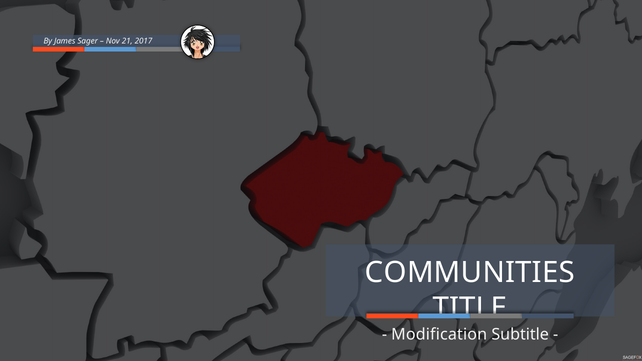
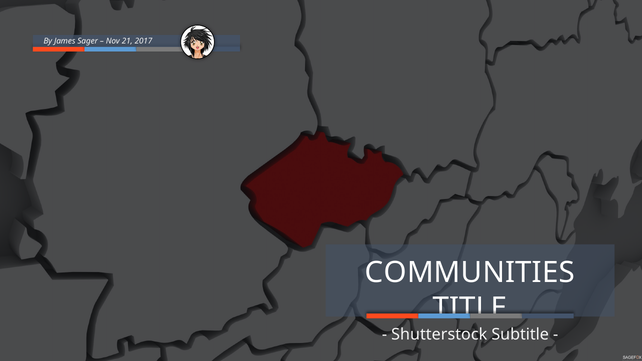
Modification: Modification -> Shutterstock (439, 334)
